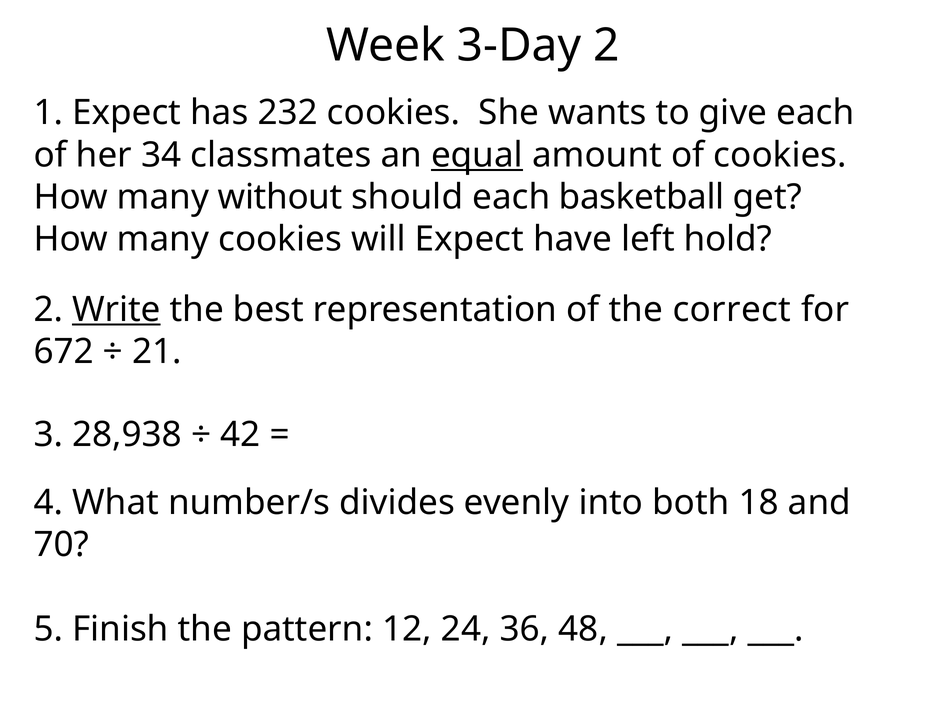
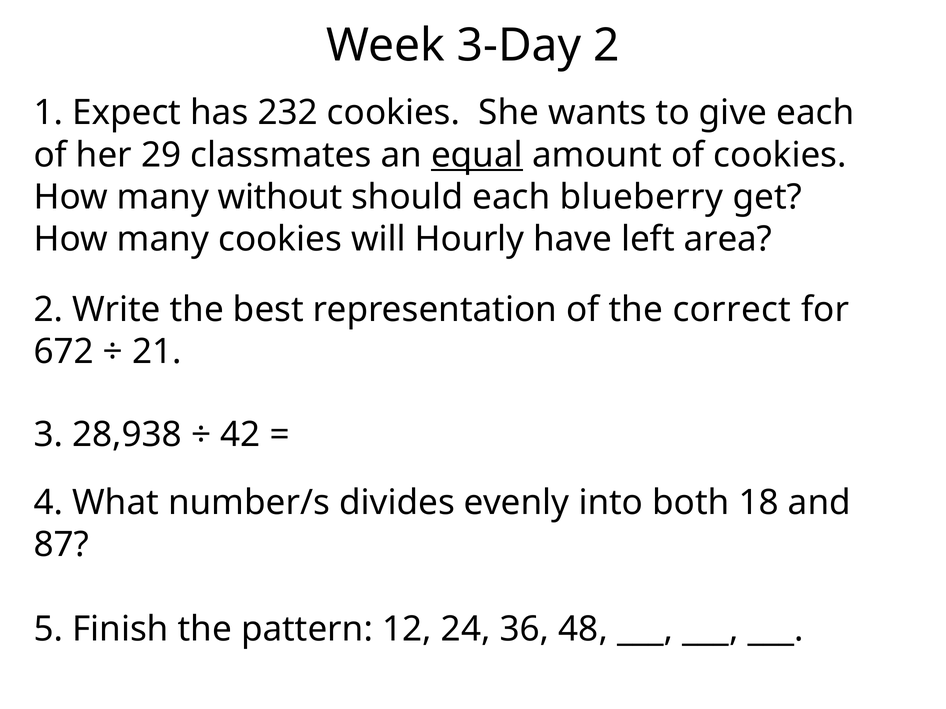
34: 34 -> 29 (161, 155)
basketball: basketball -> blueberry (641, 197)
will Expect: Expect -> Hourly (469, 239)
hold: hold -> area (728, 239)
Write underline: present -> none (116, 310)
70: 70 -> 87 (61, 545)
